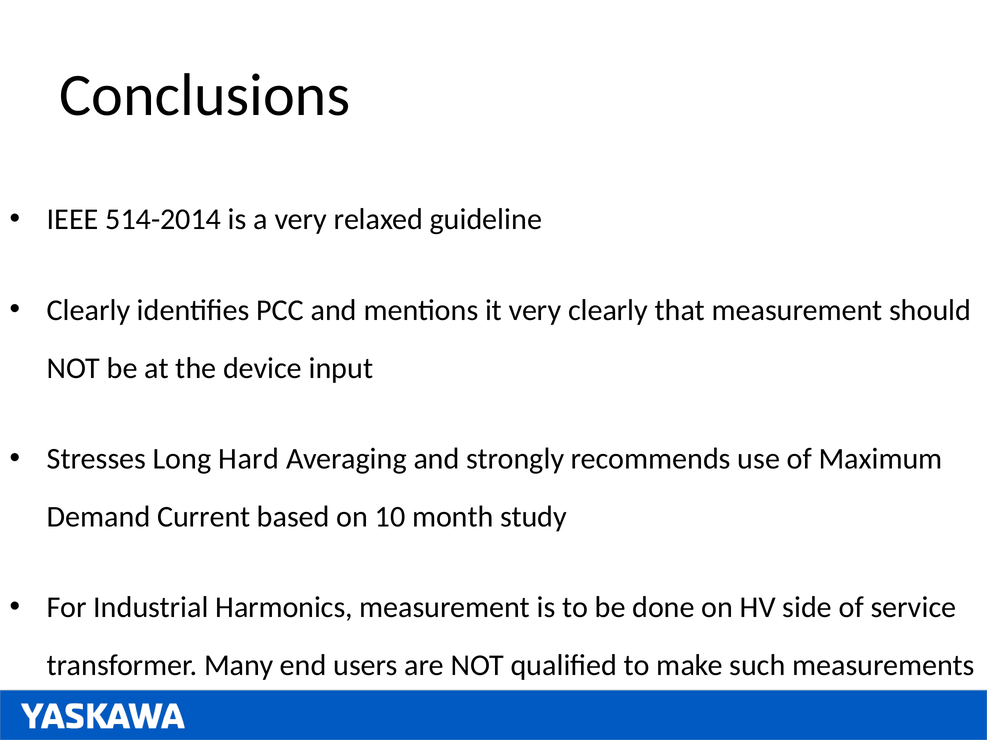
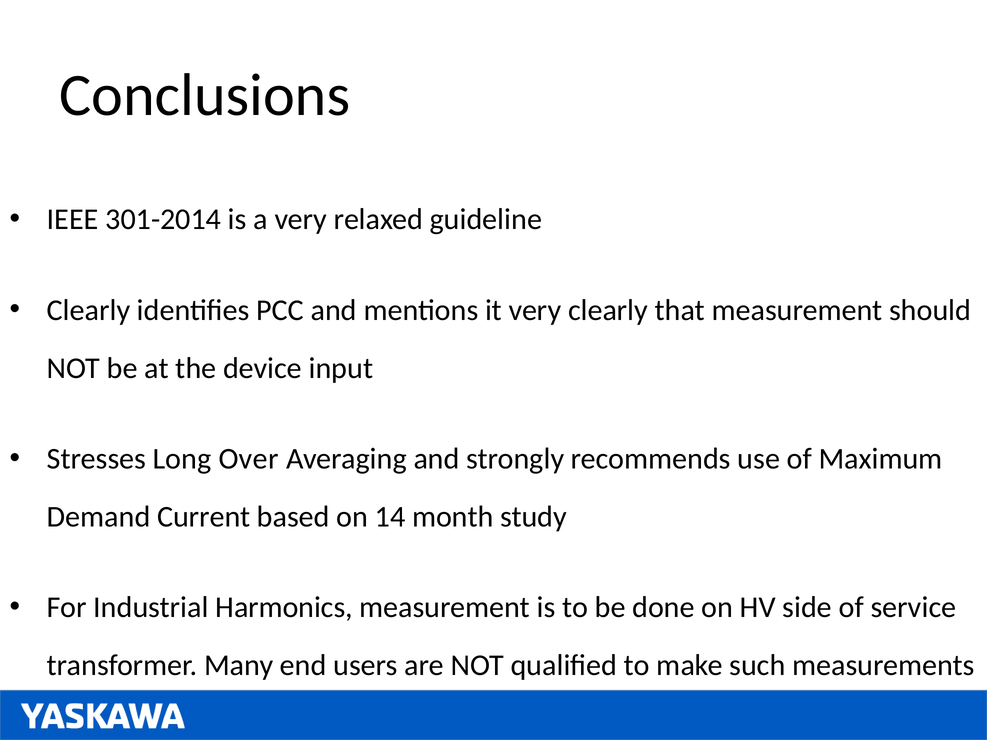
514-2014: 514-2014 -> 301-2014 (163, 220)
Hard: Hard -> Over (249, 459)
10: 10 -> 14 (390, 517)
